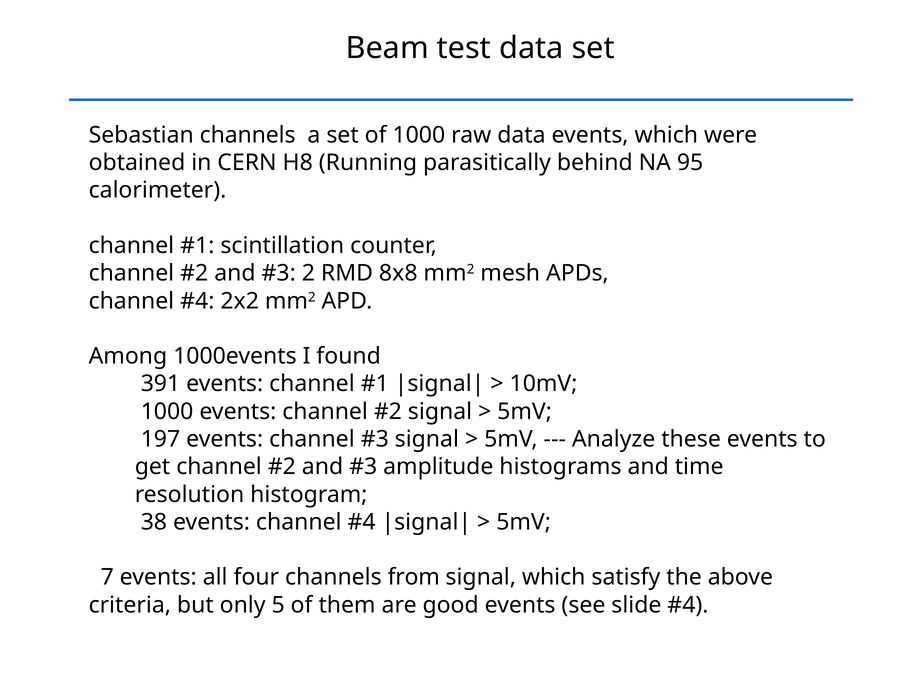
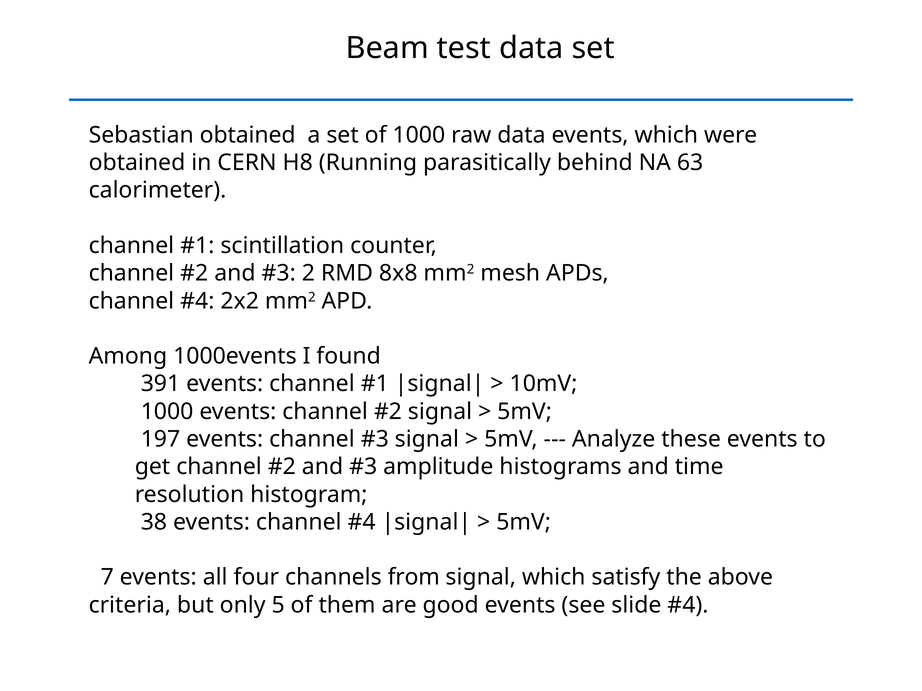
Sebastian channels: channels -> obtained (248, 135)
95: 95 -> 63 (690, 163)
